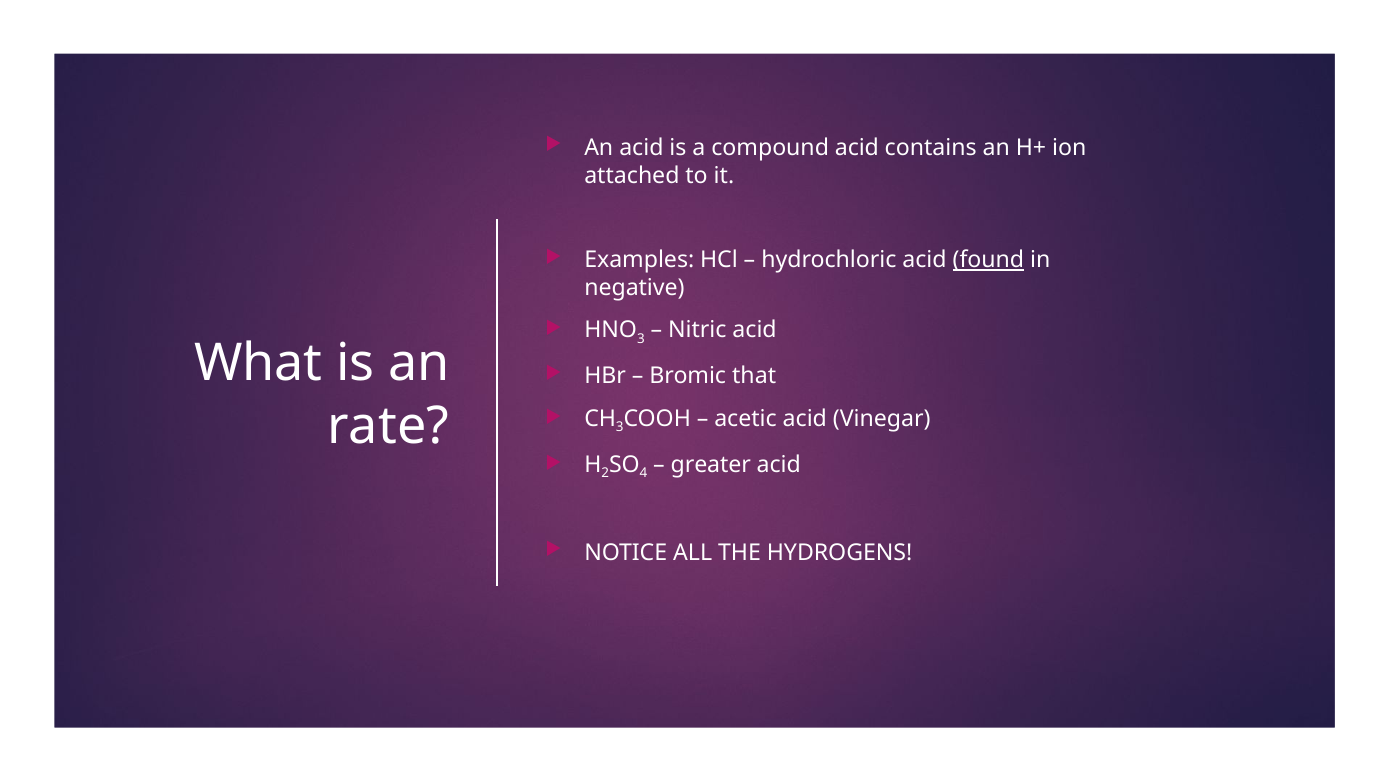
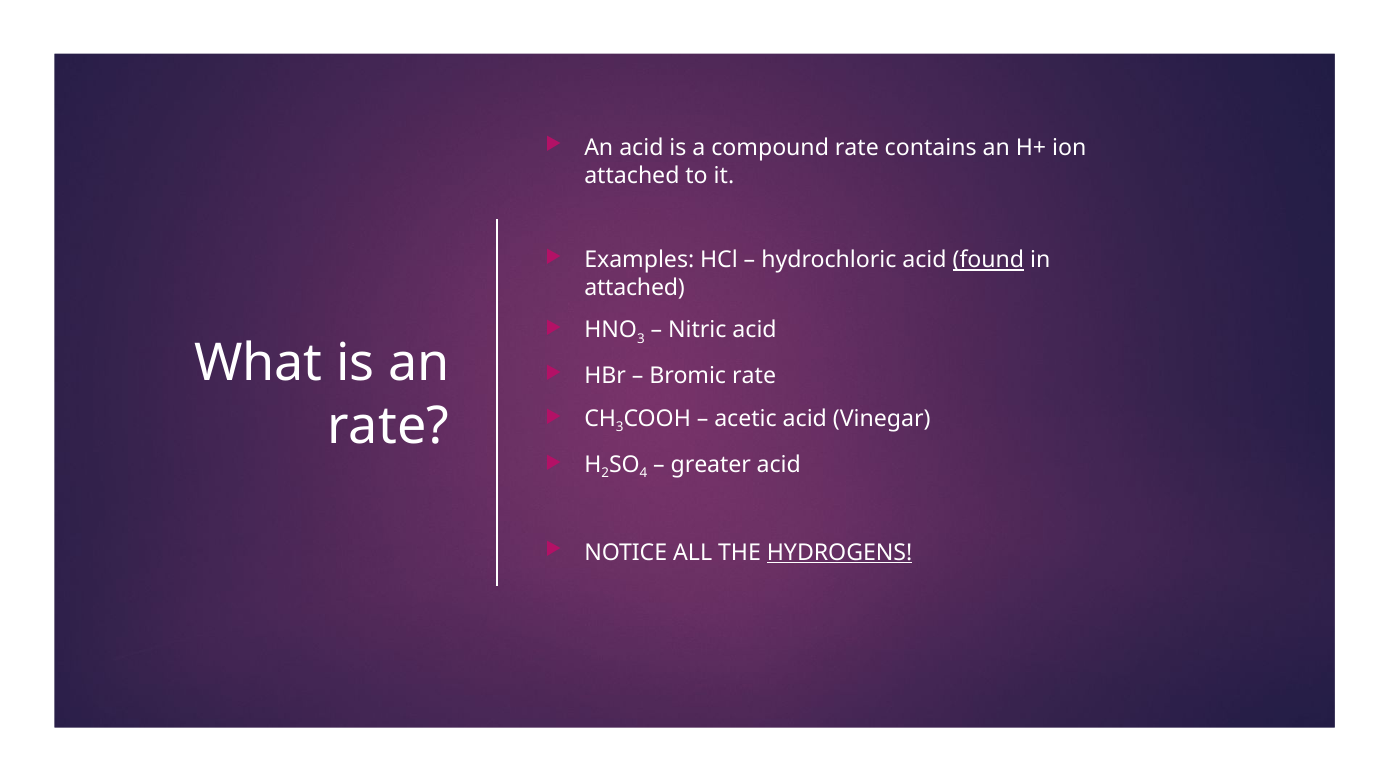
compound acid: acid -> rate (857, 148)
negative: negative -> attached (635, 288)
Bromic that: that -> rate (754, 376)
HYDROGENS underline: none -> present (840, 553)
